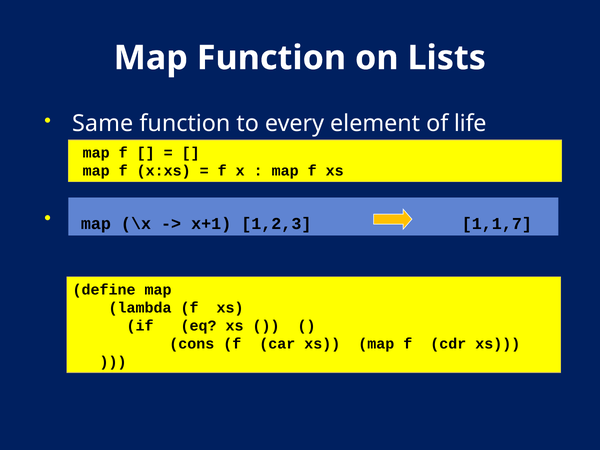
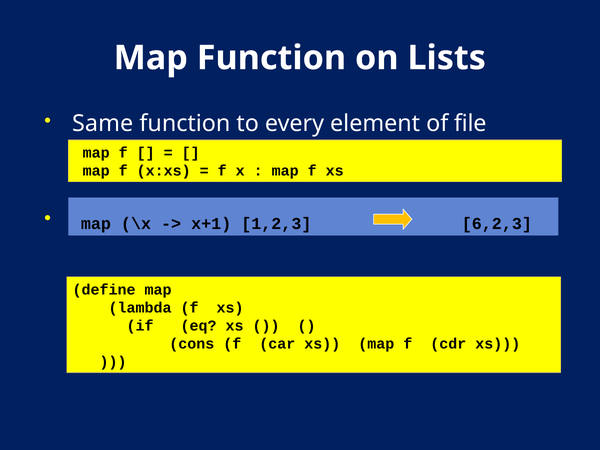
life: life -> file (470, 124)
1,1,7: 1,1,7 -> 6,2,3 (497, 224)
